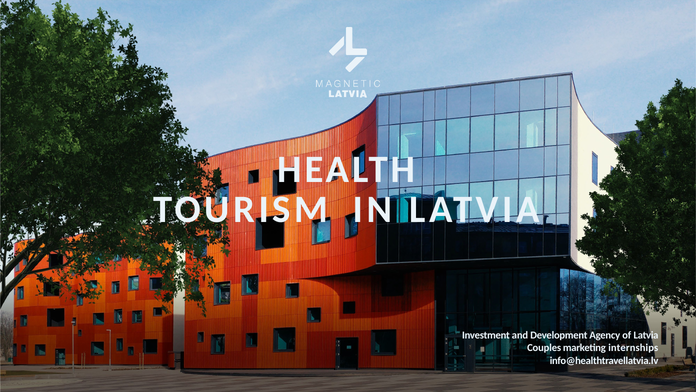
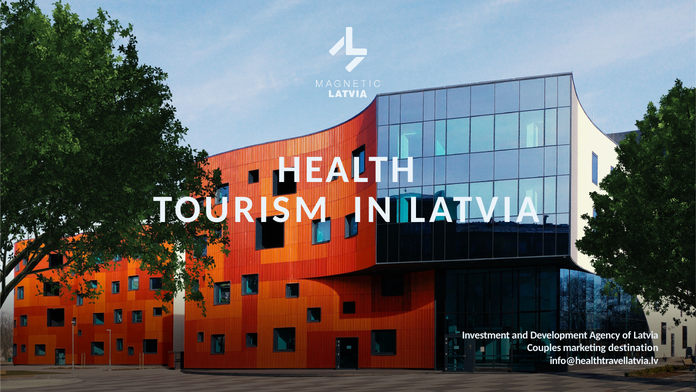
internships: internships -> destination (633, 348)
